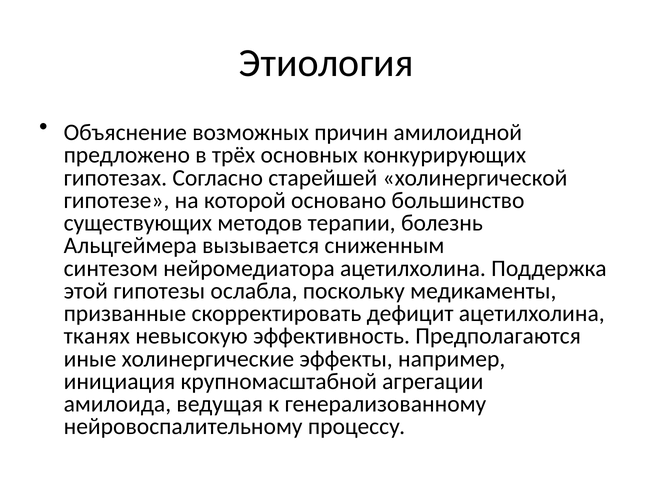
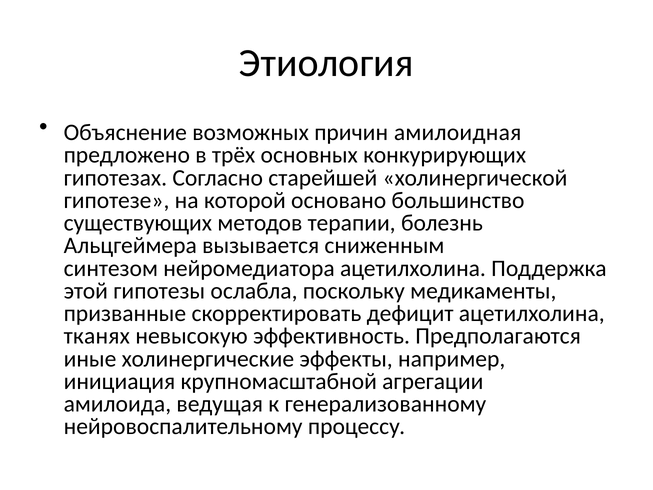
амилоидной: амилоидной -> амилоидная (458, 132)
